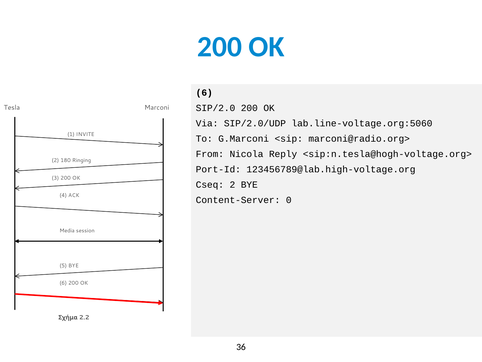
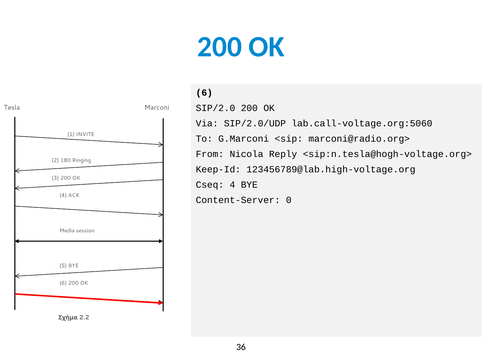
lab.line-voltage.org:5060: lab.line-voltage.org:5060 -> lab.call-voltage.org:5060 (362, 123)
Port-Id: Port-Id -> Keep-Id (218, 169)
Cseq 2: 2 -> 4 (232, 184)
